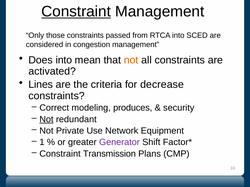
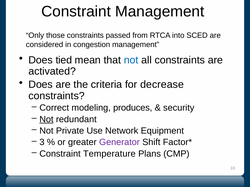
Constraint underline: present -> none (76, 11)
Does into: into -> tied (64, 60)
not colour: orange -> blue (131, 60)
Lines: Lines -> Does (41, 85)
1: 1 -> 3 (42, 143)
Transmission: Transmission -> Temperature (109, 154)
